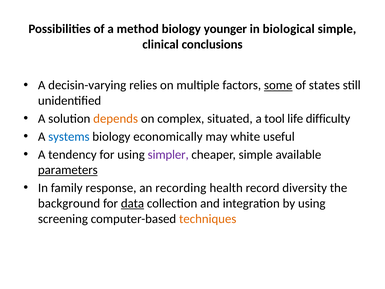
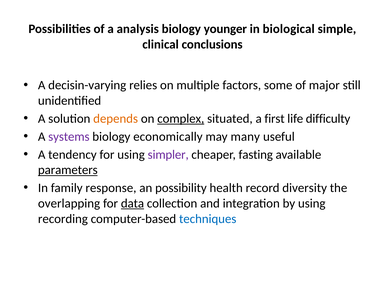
method: method -> analysis (138, 29)
some underline: present -> none (278, 85)
states: states -> major (324, 85)
complex underline: none -> present (181, 119)
tool: tool -> first (275, 119)
systems colour: blue -> purple (69, 136)
white: white -> many (245, 136)
cheaper simple: simple -> fasting (256, 154)
recording: recording -> possibility (181, 188)
background: background -> overlapping (69, 203)
screening: screening -> recording (63, 219)
techniques colour: orange -> blue (208, 219)
